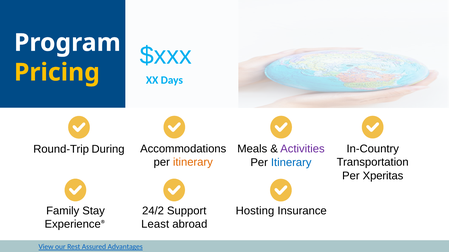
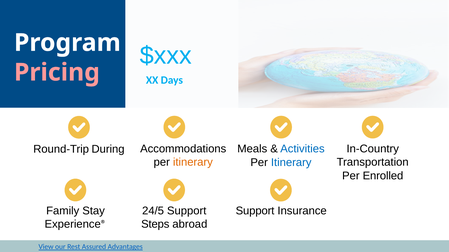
Pricing colour: yellow -> pink (57, 73)
Activities colour: purple -> blue (302, 149)
Xperitas: Xperitas -> Enrolled (383, 176)
24/2: 24/2 -> 24/5 (153, 211)
Hosting: Hosting -> Support (255, 211)
Least: Least -> Steps (155, 225)
